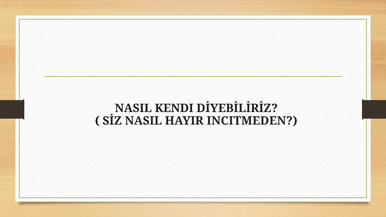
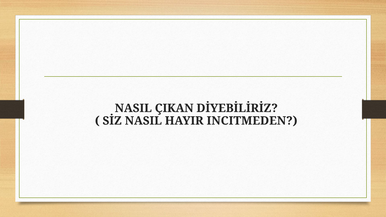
KENDI: KENDI -> ÇIKAN (174, 108)
